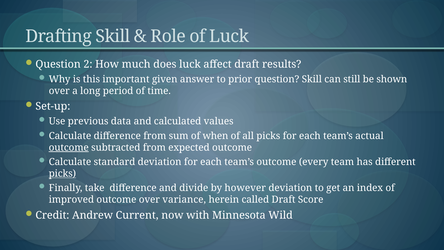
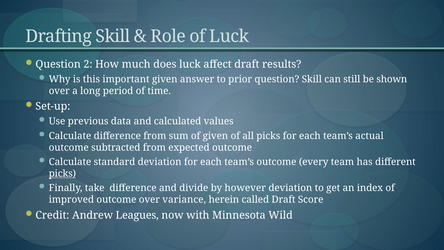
of when: when -> given (215, 136)
outcome underline: present -> none (69, 147)
Current: Current -> Leagues (137, 215)
